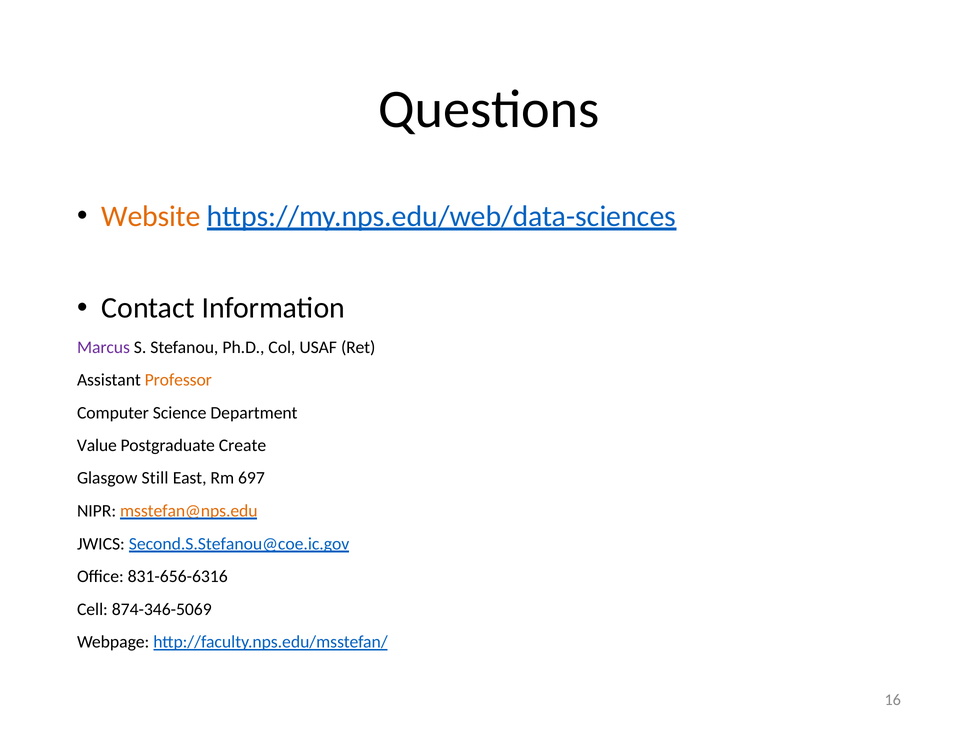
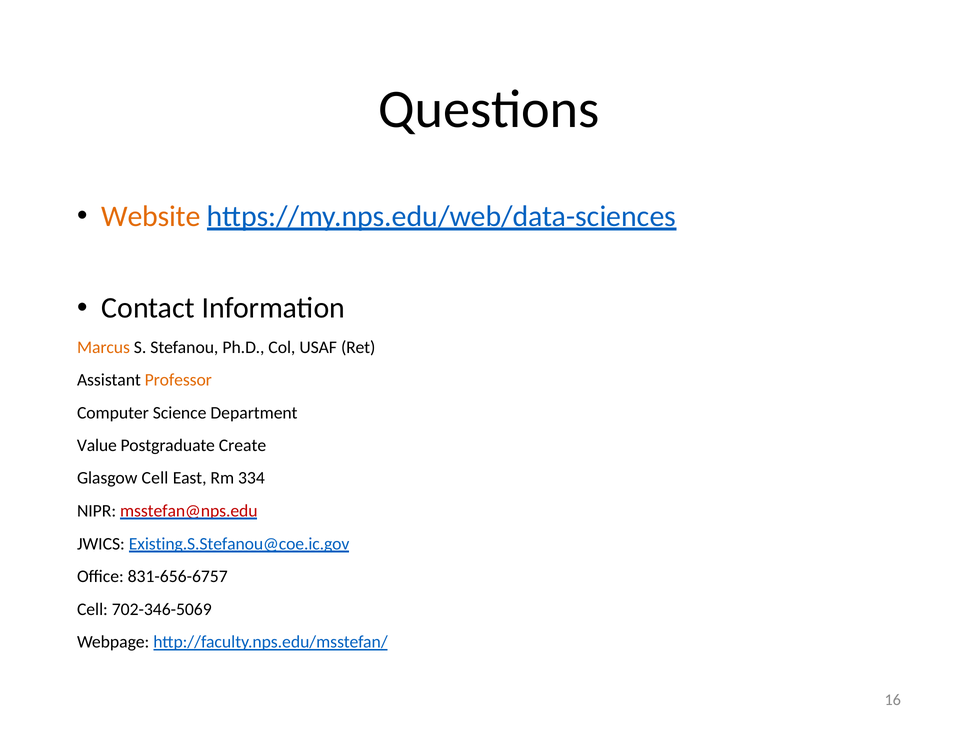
Marcus colour: purple -> orange (103, 348)
Glasgow Still: Still -> Cell (155, 478)
697: 697 -> 334 (251, 478)
msstefan@nps.edu colour: orange -> red (189, 511)
Second.S.Stefanou@coe.ic.gov: Second.S.Stefanou@coe.ic.gov -> Existing.S.Stefanou@coe.ic.gov (239, 544)
831-656-6316: 831-656-6316 -> 831-656-6757 (178, 577)
874-346-5069: 874-346-5069 -> 702-346-5069 (162, 610)
